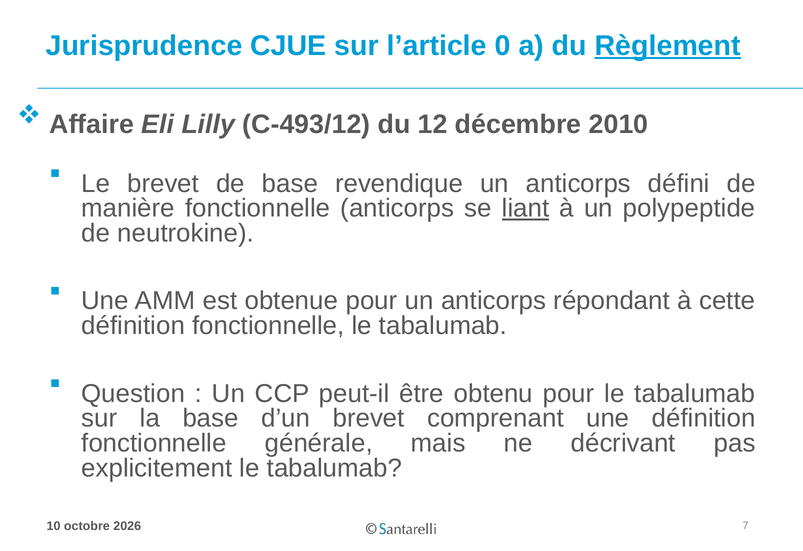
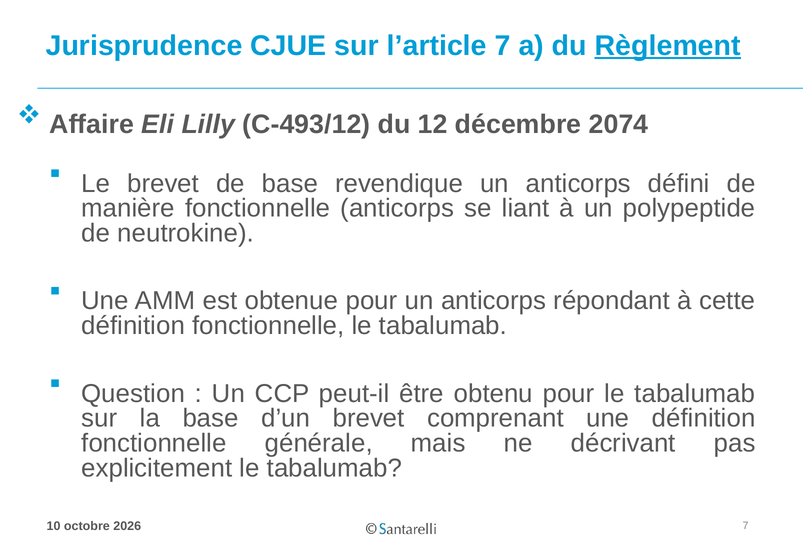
l’article 0: 0 -> 7 (503, 46)
2010: 2010 -> 2074 (619, 124)
liant underline: present -> none (526, 209)
